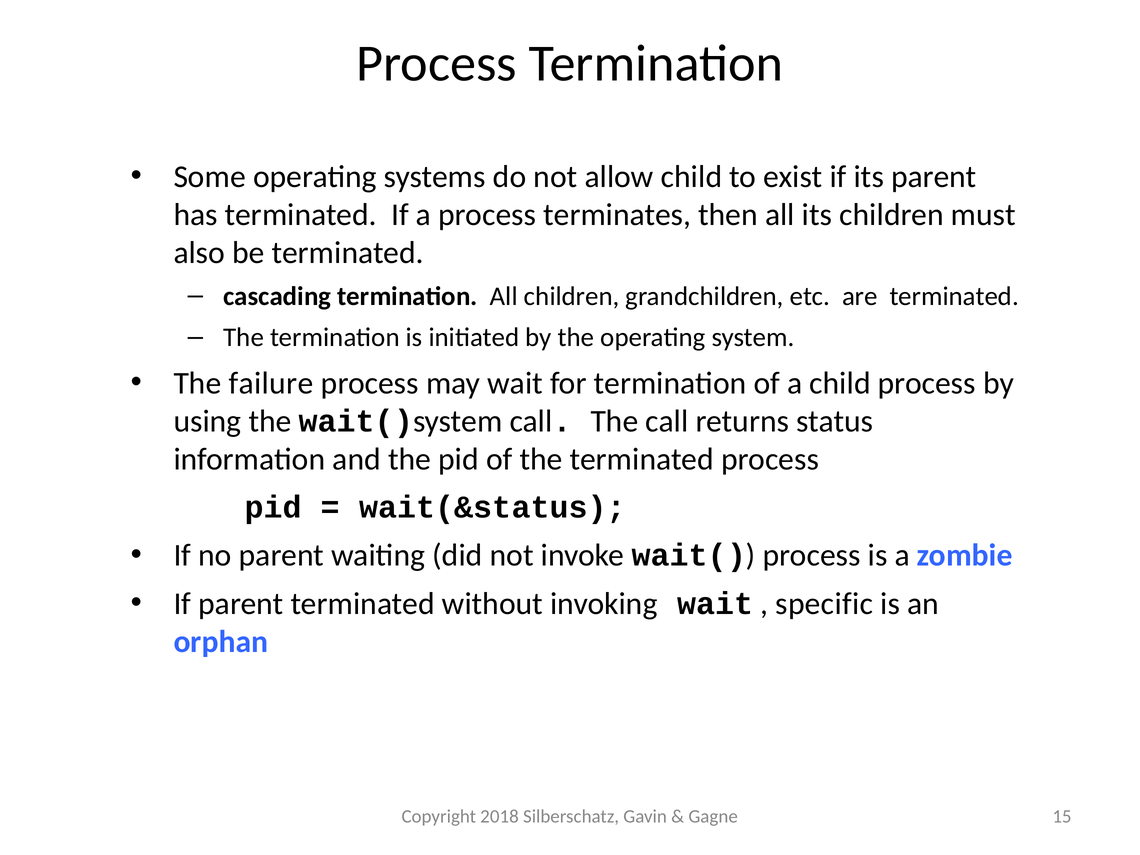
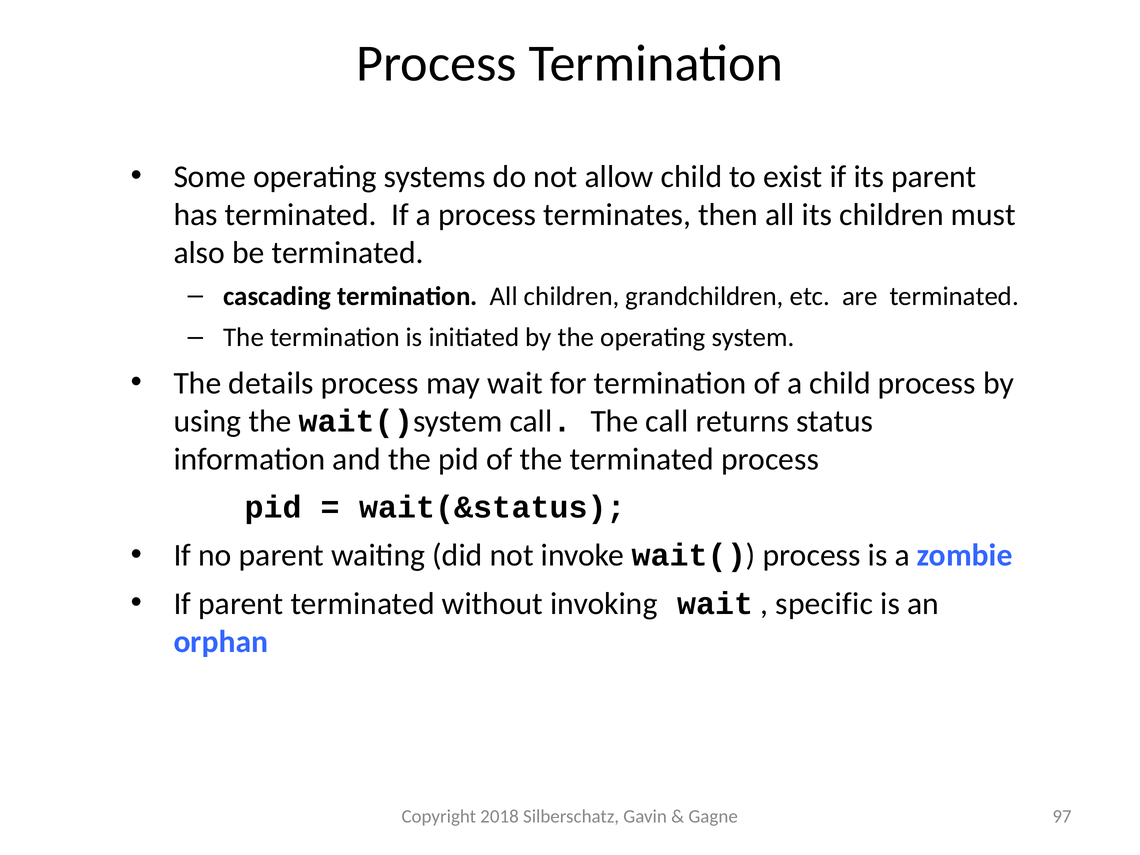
failure: failure -> details (271, 383)
15: 15 -> 97 (1062, 816)
